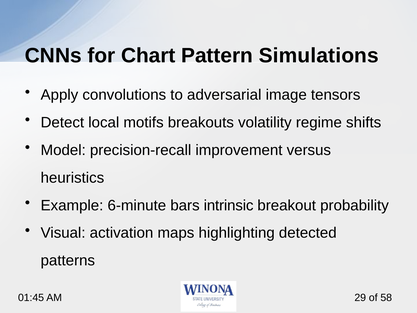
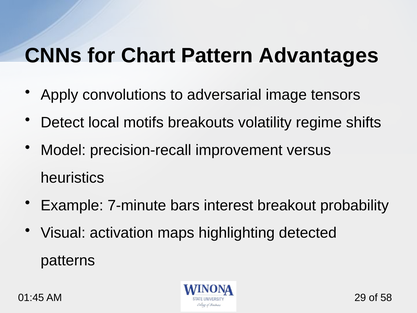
Simulations: Simulations -> Advantages (319, 55)
6‑minute: 6‑minute -> 7‑minute (137, 205)
intrinsic: intrinsic -> interest (228, 205)
